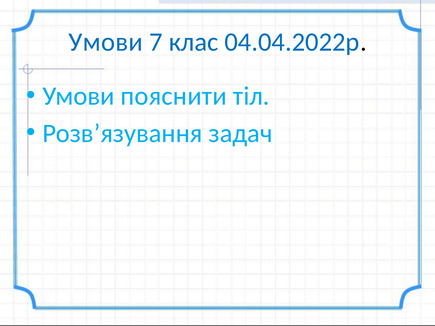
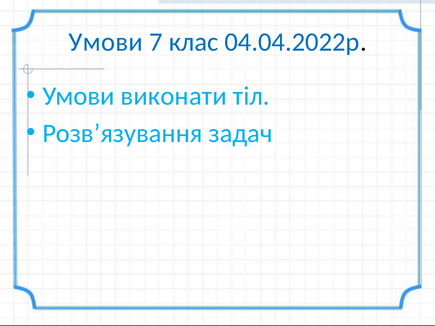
пояснити: пояснити -> виконати (174, 96)
